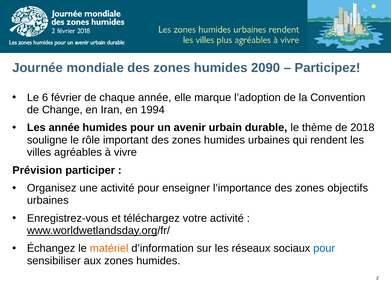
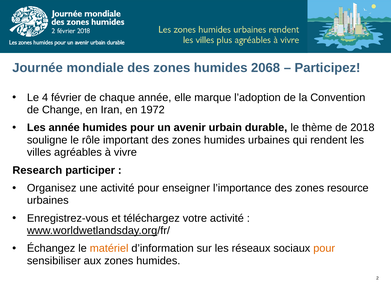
2090: 2090 -> 2068 (266, 68)
6: 6 -> 4 (45, 98)
1994: 1994 -> 1972 (153, 110)
Prévision: Prévision -> Research (37, 170)
objectifs: objectifs -> resource (348, 188)
pour colour: blue -> orange (324, 249)
